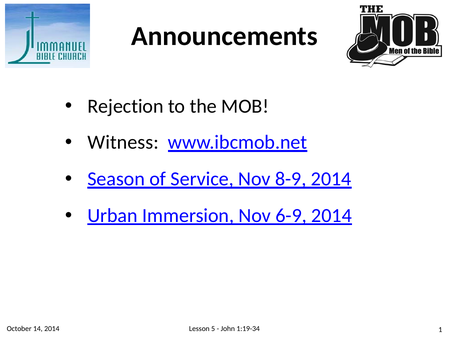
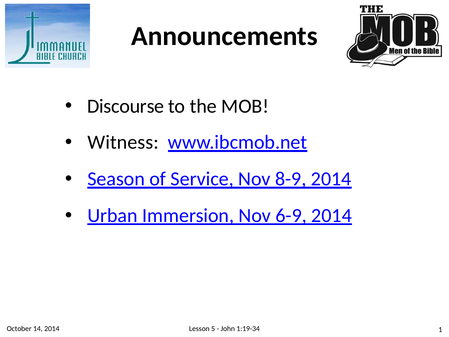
Rejection: Rejection -> Discourse (126, 106)
